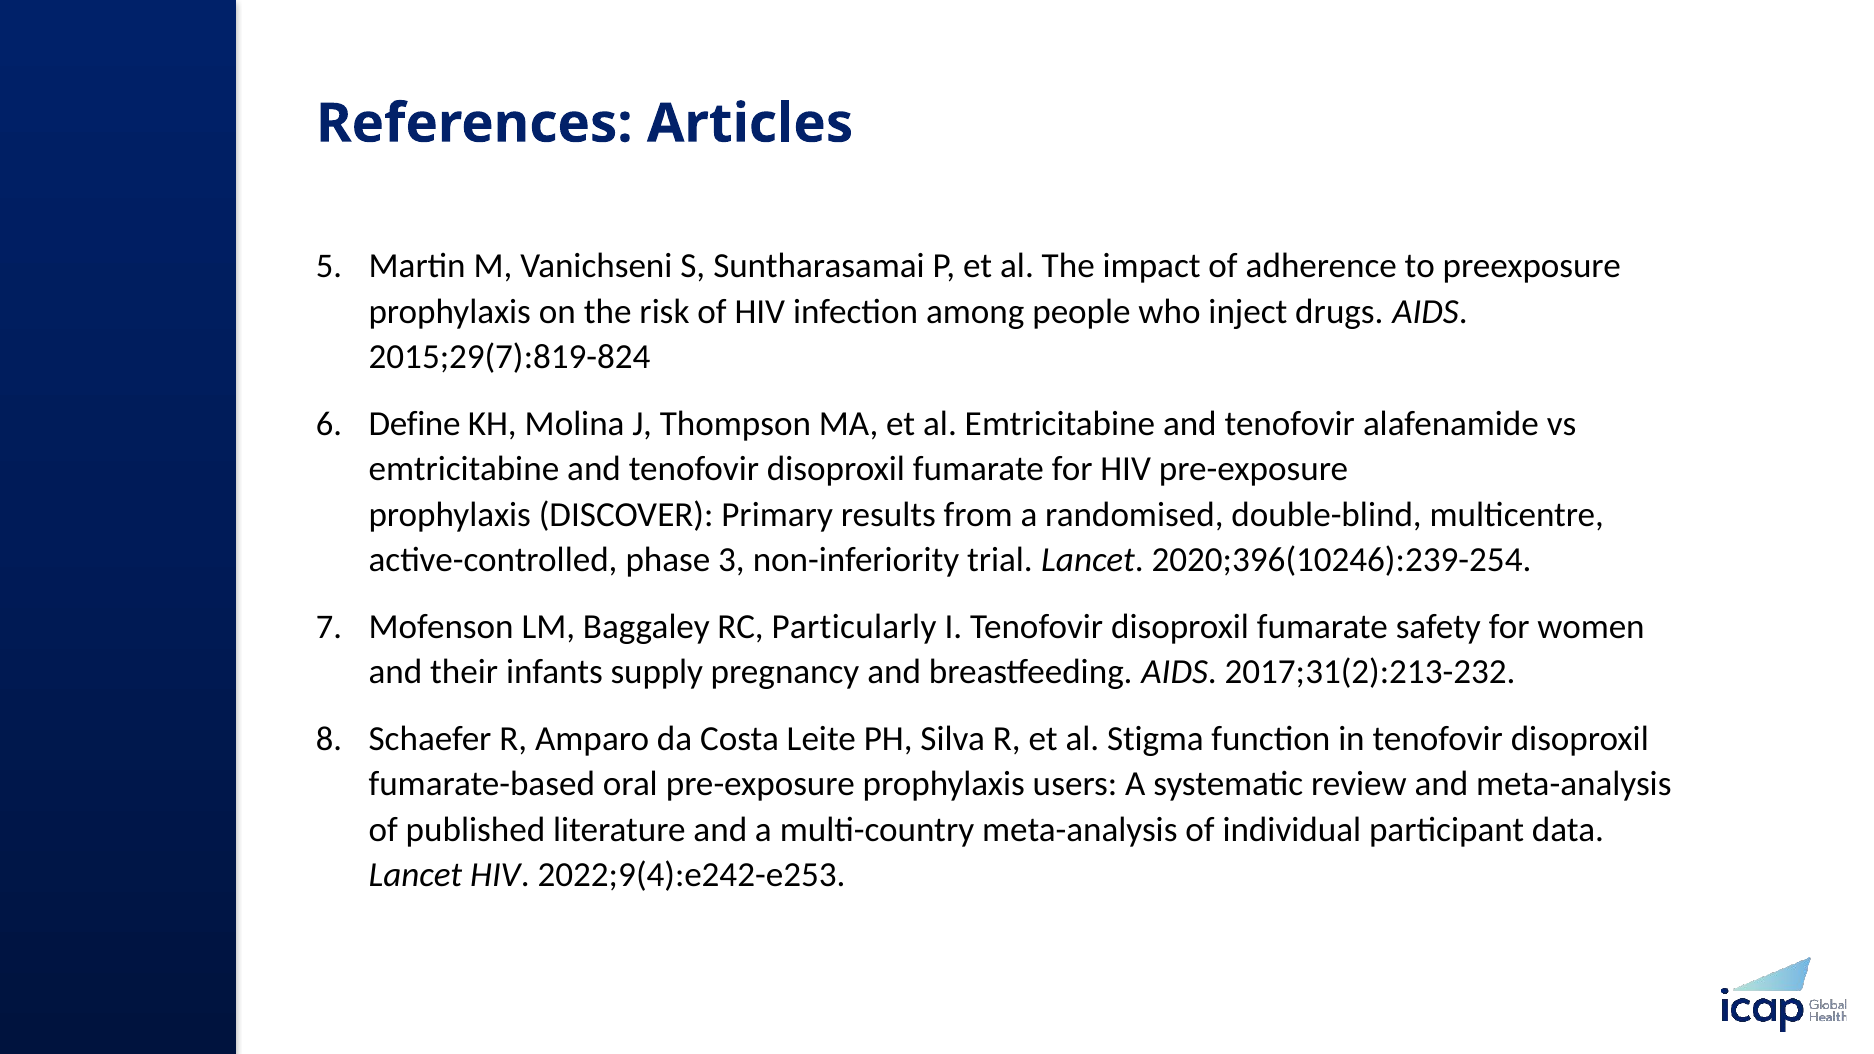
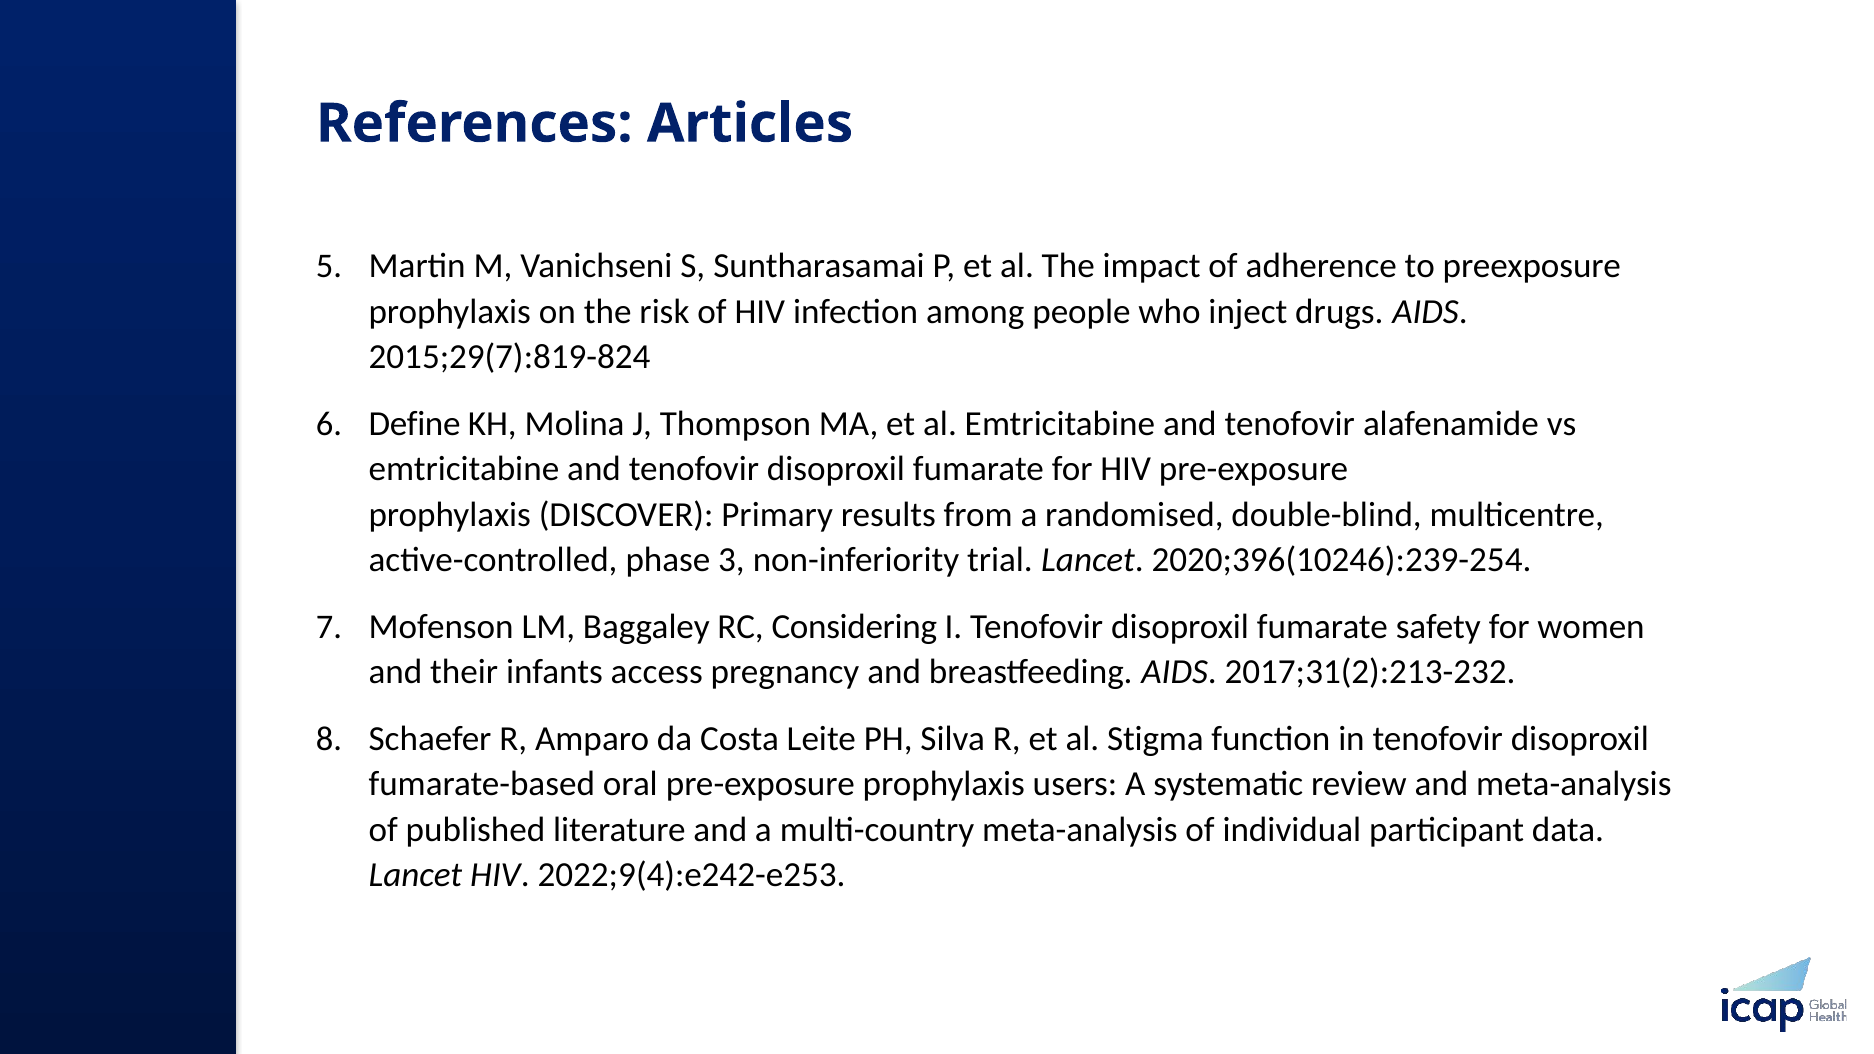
Particularly: Particularly -> Considering (854, 627)
supply: supply -> access (657, 672)
